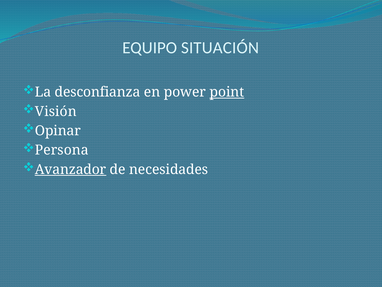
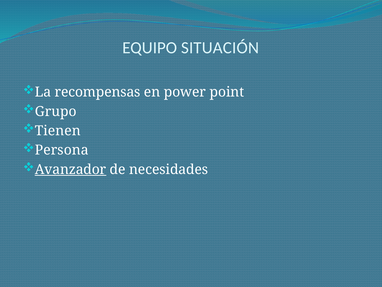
desconfianza: desconfianza -> recompensas (98, 92)
point underline: present -> none (227, 92)
Visión: Visión -> Grupo (56, 111)
Opinar: Opinar -> Tienen (58, 131)
